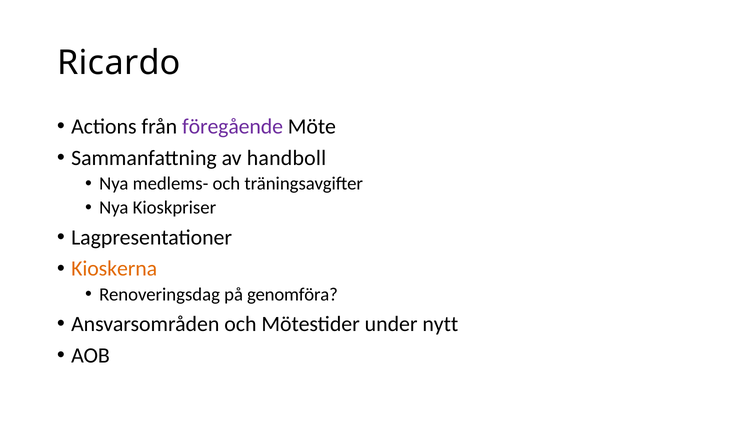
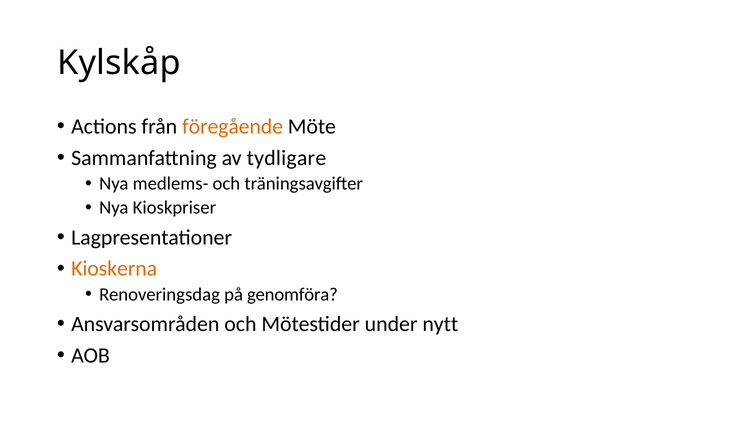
Ricardo: Ricardo -> Kylskåp (119, 63)
föregående colour: purple -> orange (233, 127)
handboll: handboll -> tydligare (286, 158)
